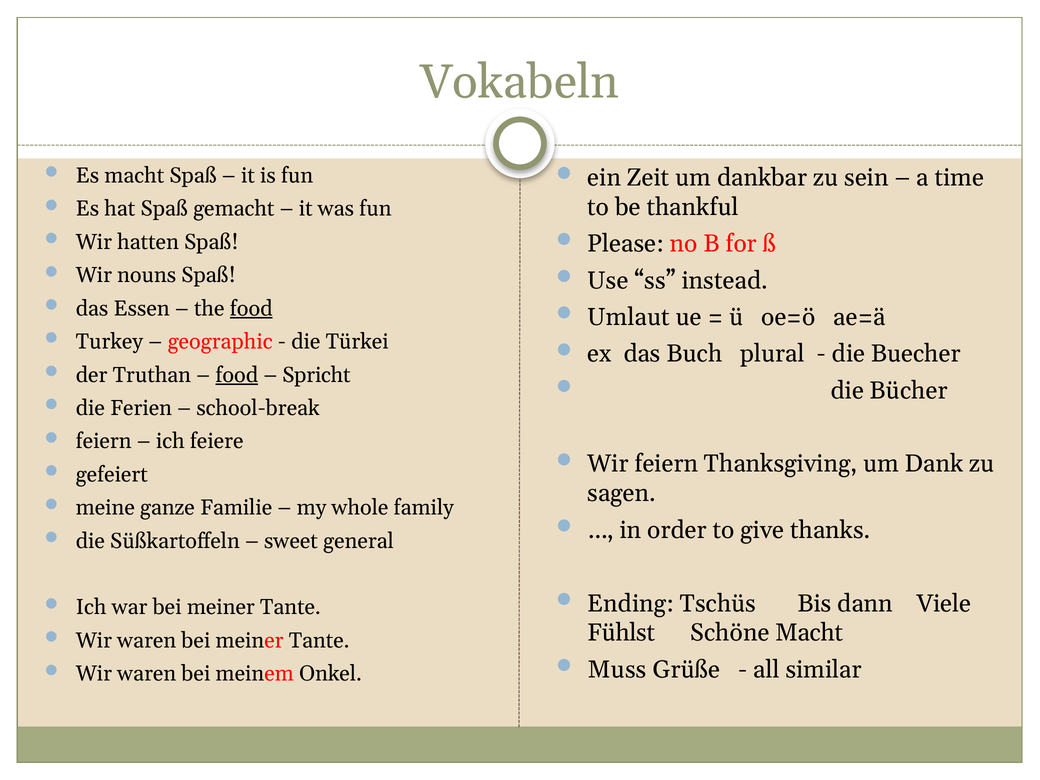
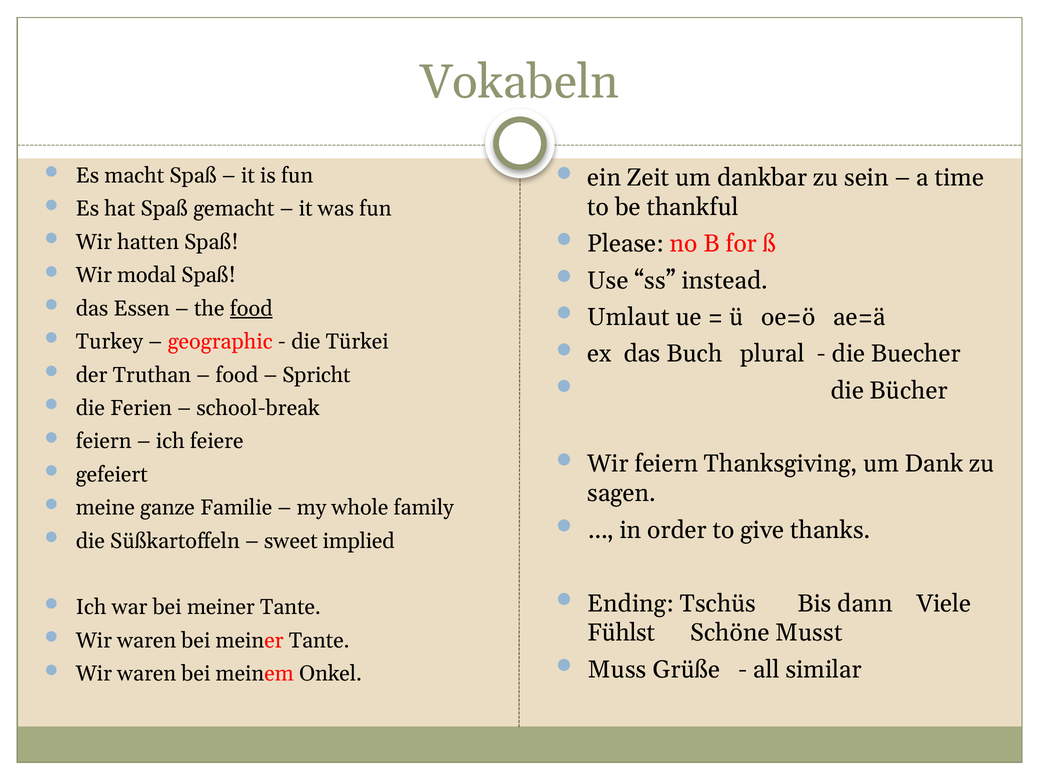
nouns: nouns -> modal (147, 275)
food underline: present -> none (237, 375)
general: general -> implied (359, 541)
Schöne Macht: Macht -> Musst (809, 633)
